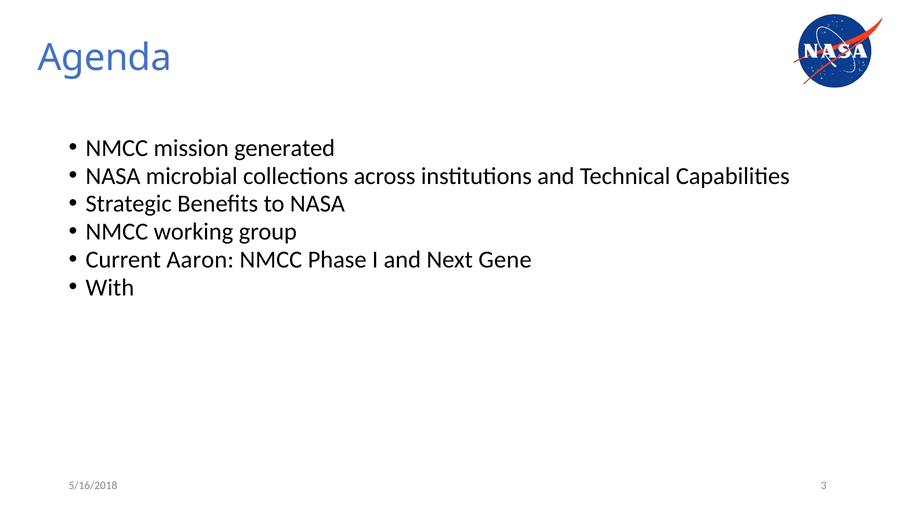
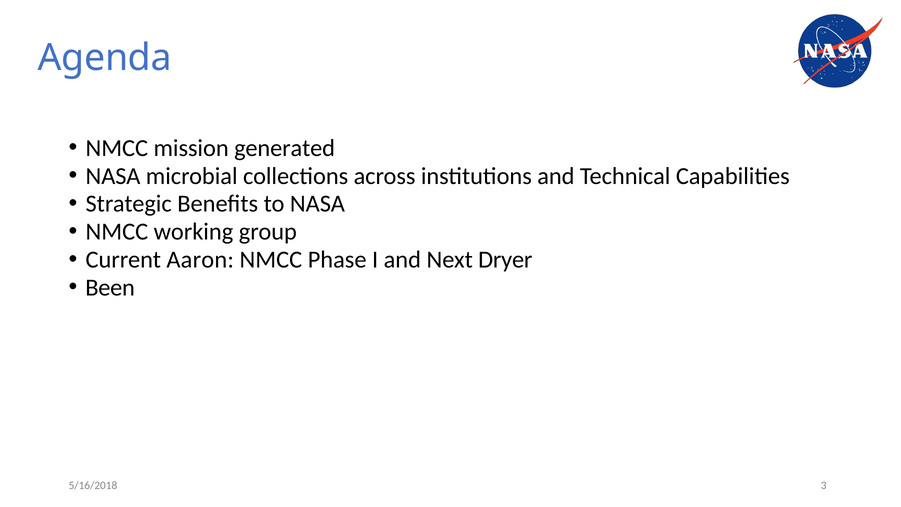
Gene: Gene -> Dryer (505, 260)
With: With -> Been (110, 288)
